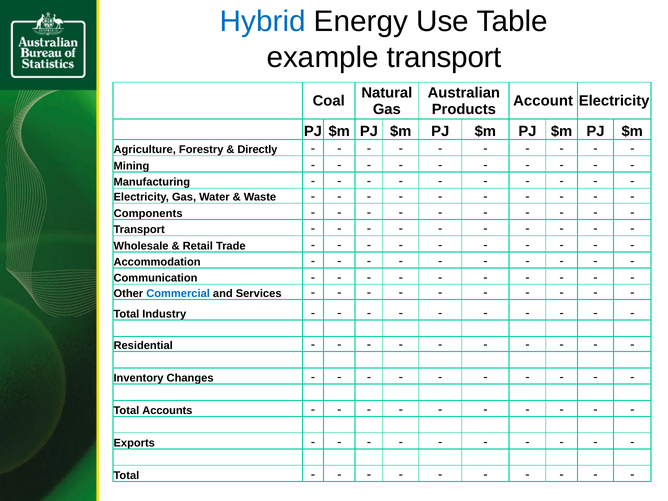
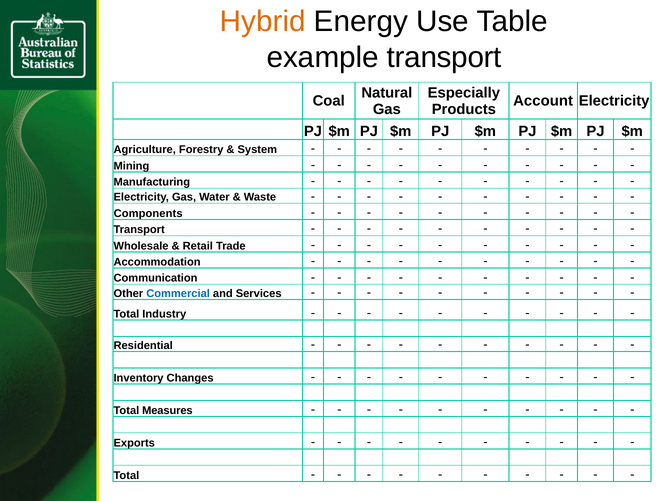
Hybrid colour: blue -> orange (263, 22)
Australian: Australian -> Especially (464, 93)
Directly: Directly -> System (257, 150)
Accounts: Accounts -> Measures (167, 411)
